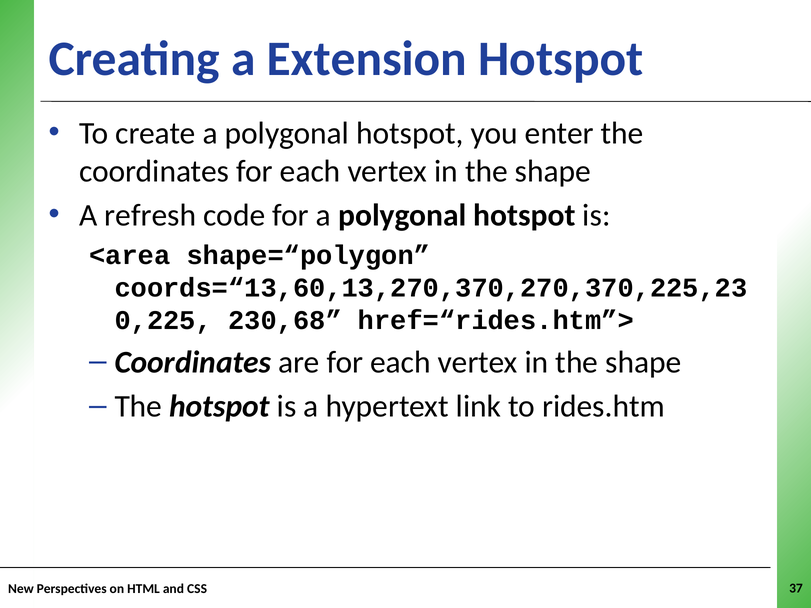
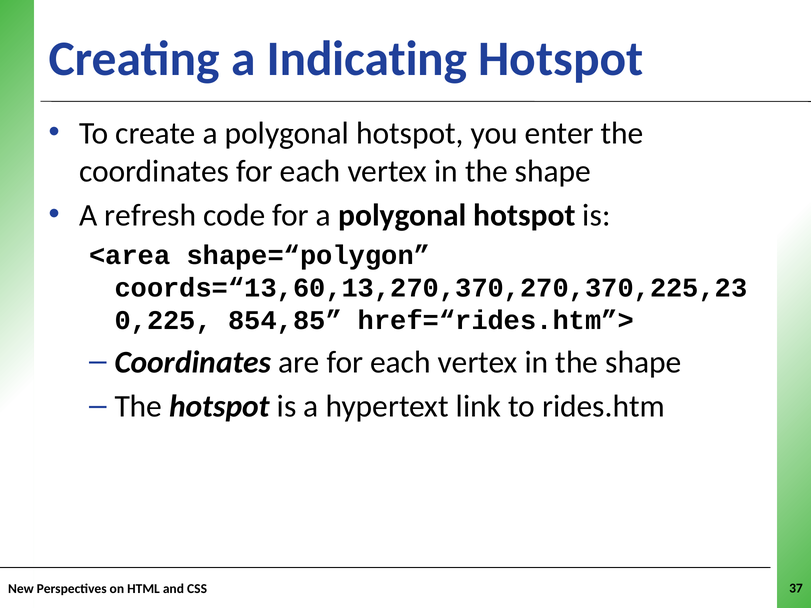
Extension: Extension -> Indicating (367, 59)
230,68: 230,68 -> 854,85 (285, 321)
